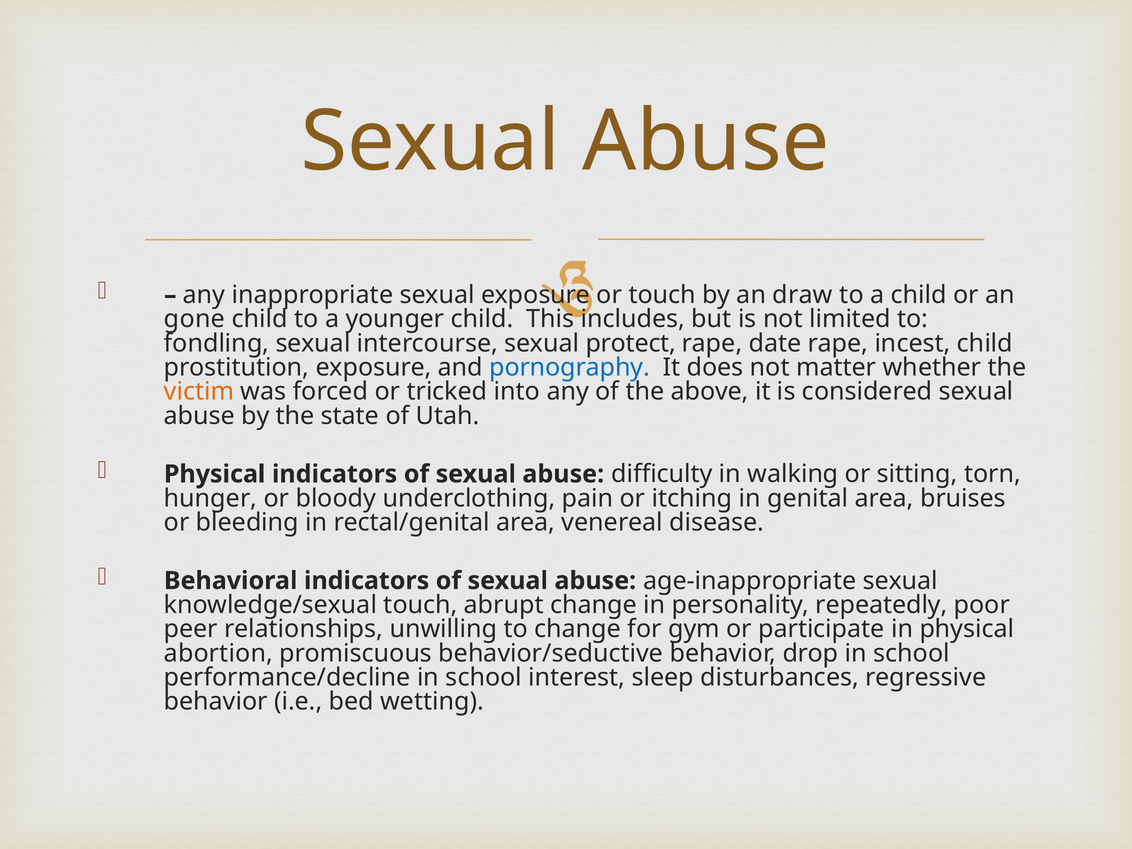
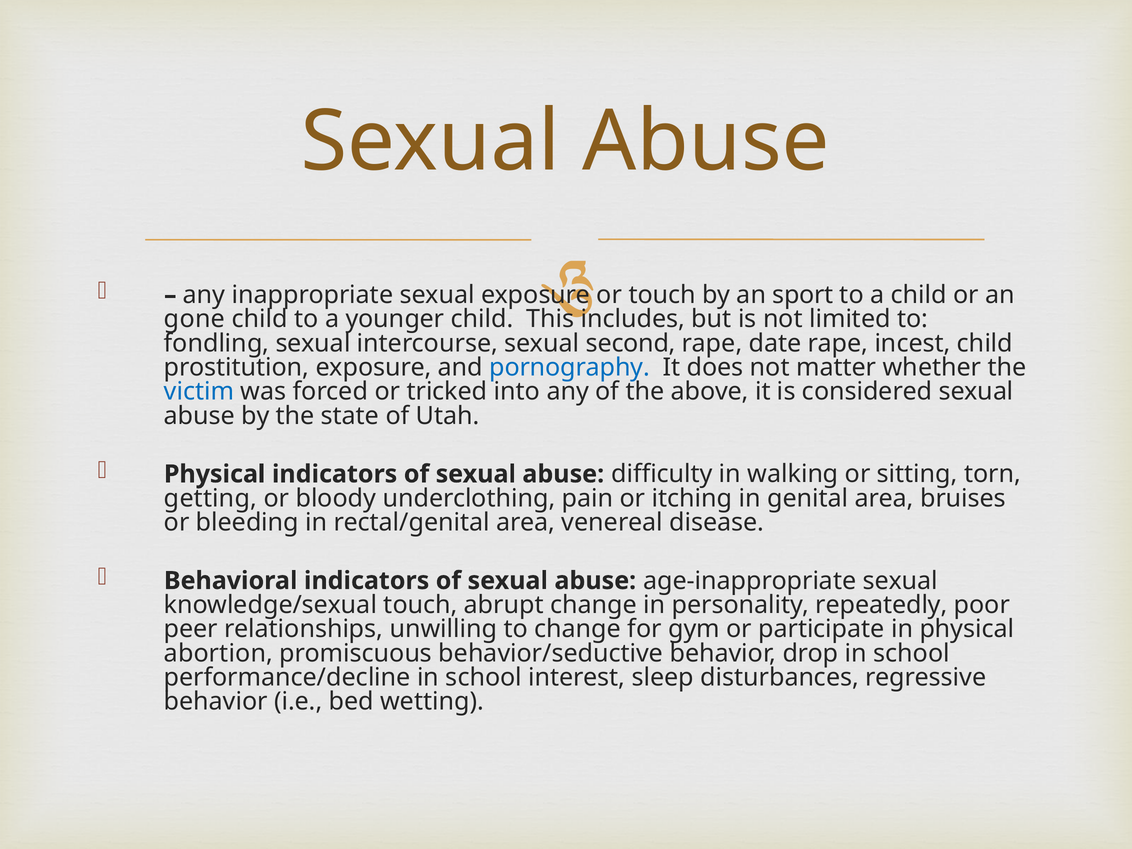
draw: draw -> sport (803, 295)
protect: protect -> second (631, 343)
victim colour: orange -> blue (199, 392)
hunger: hunger -> getting (210, 498)
